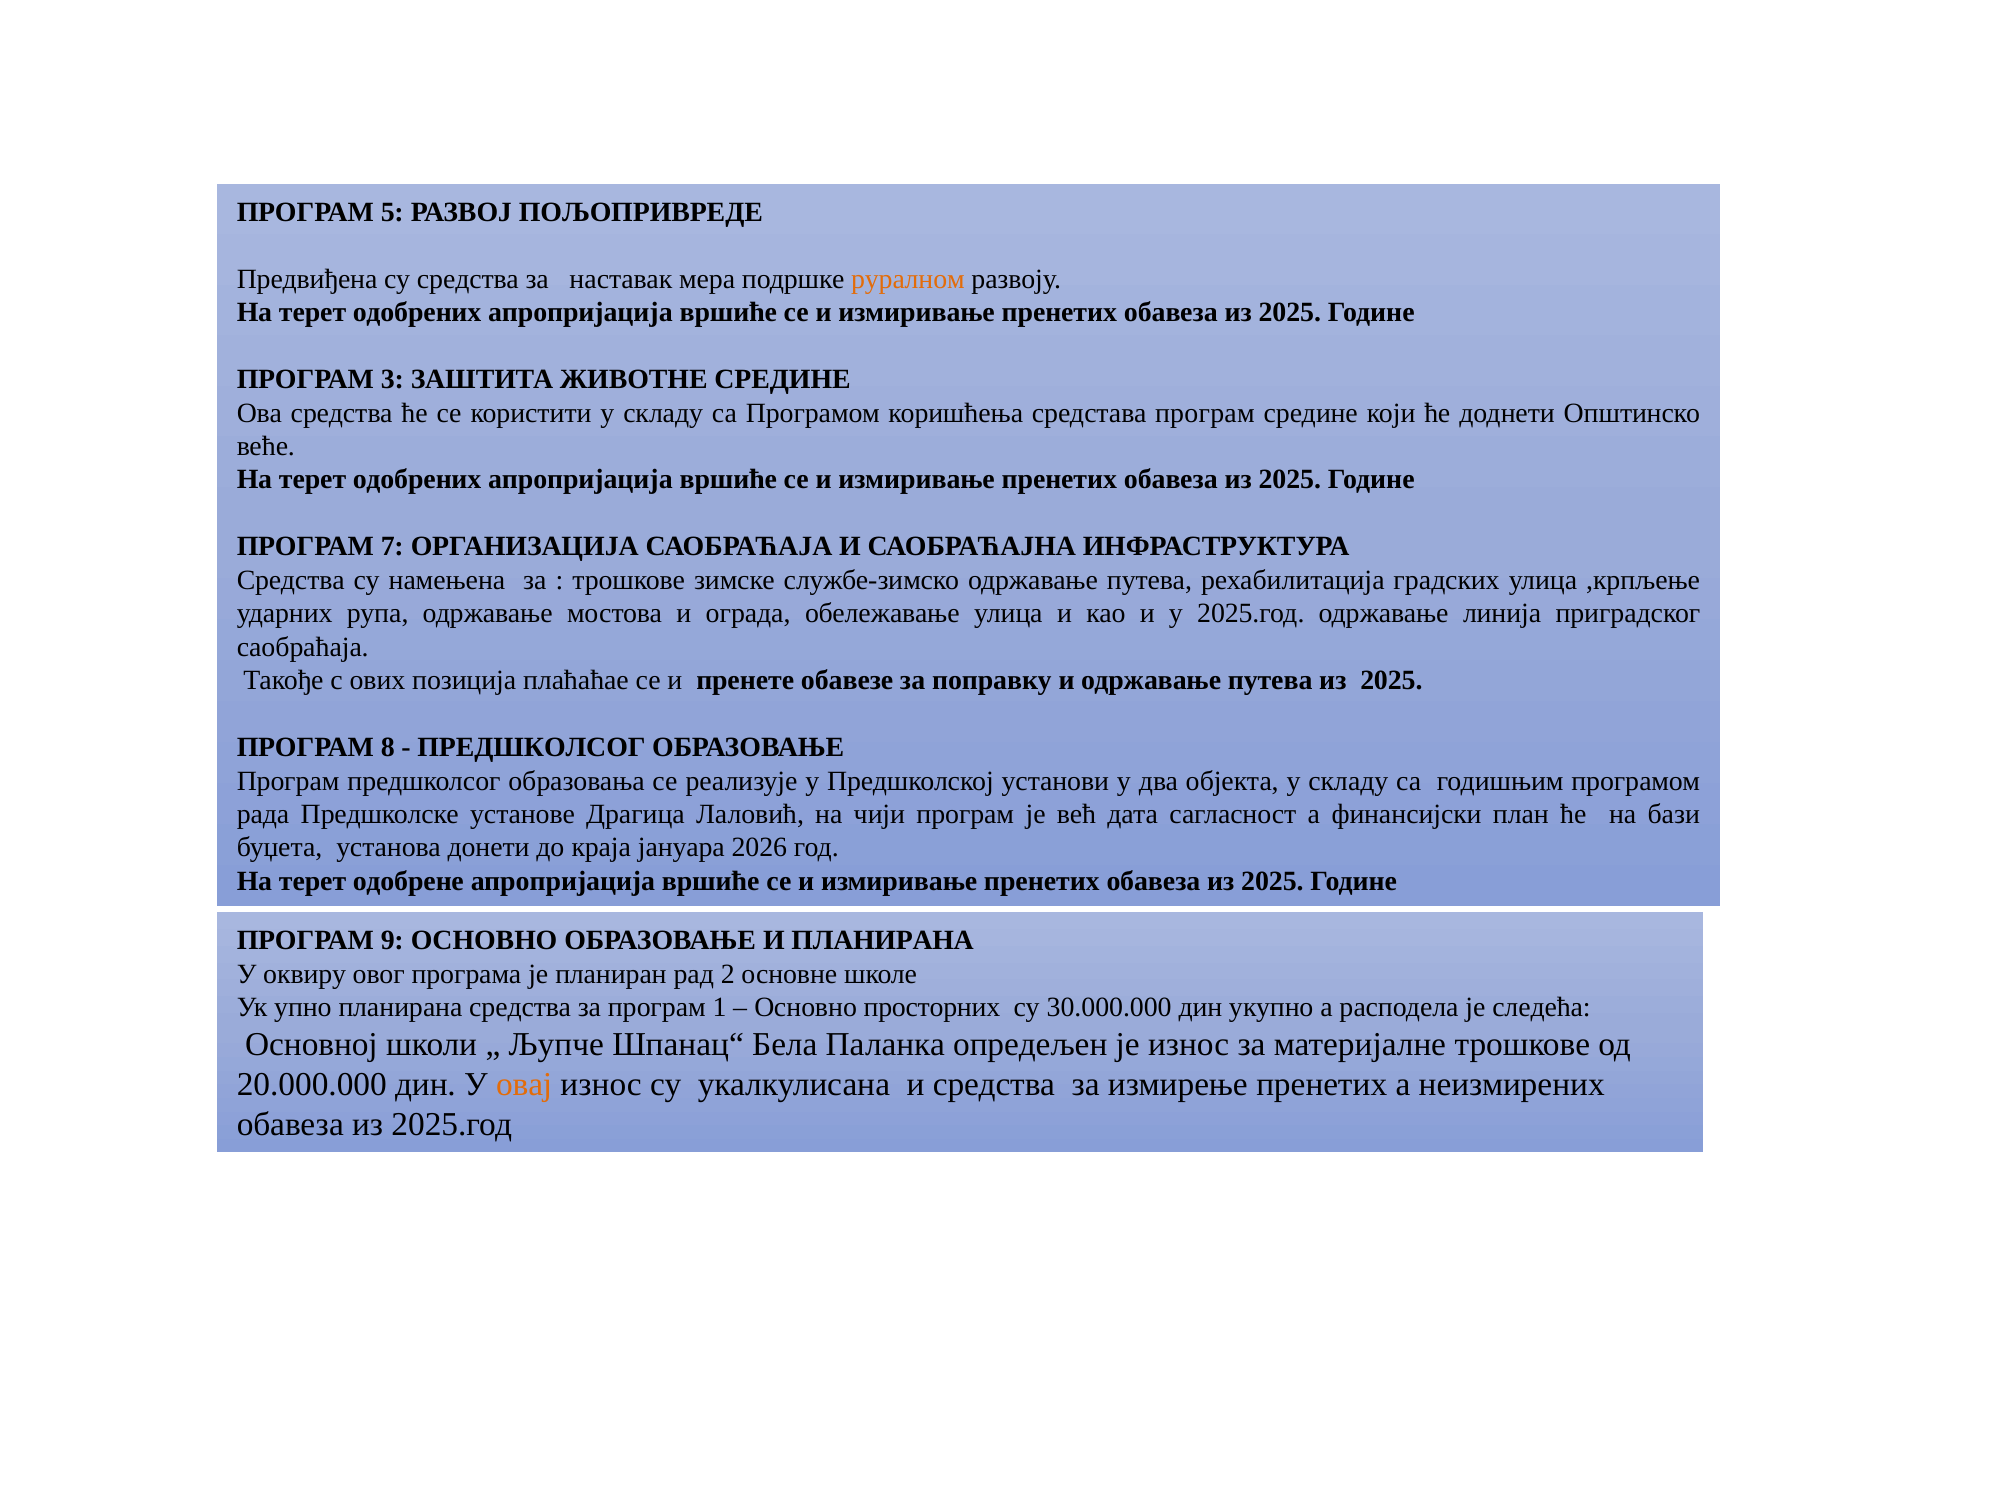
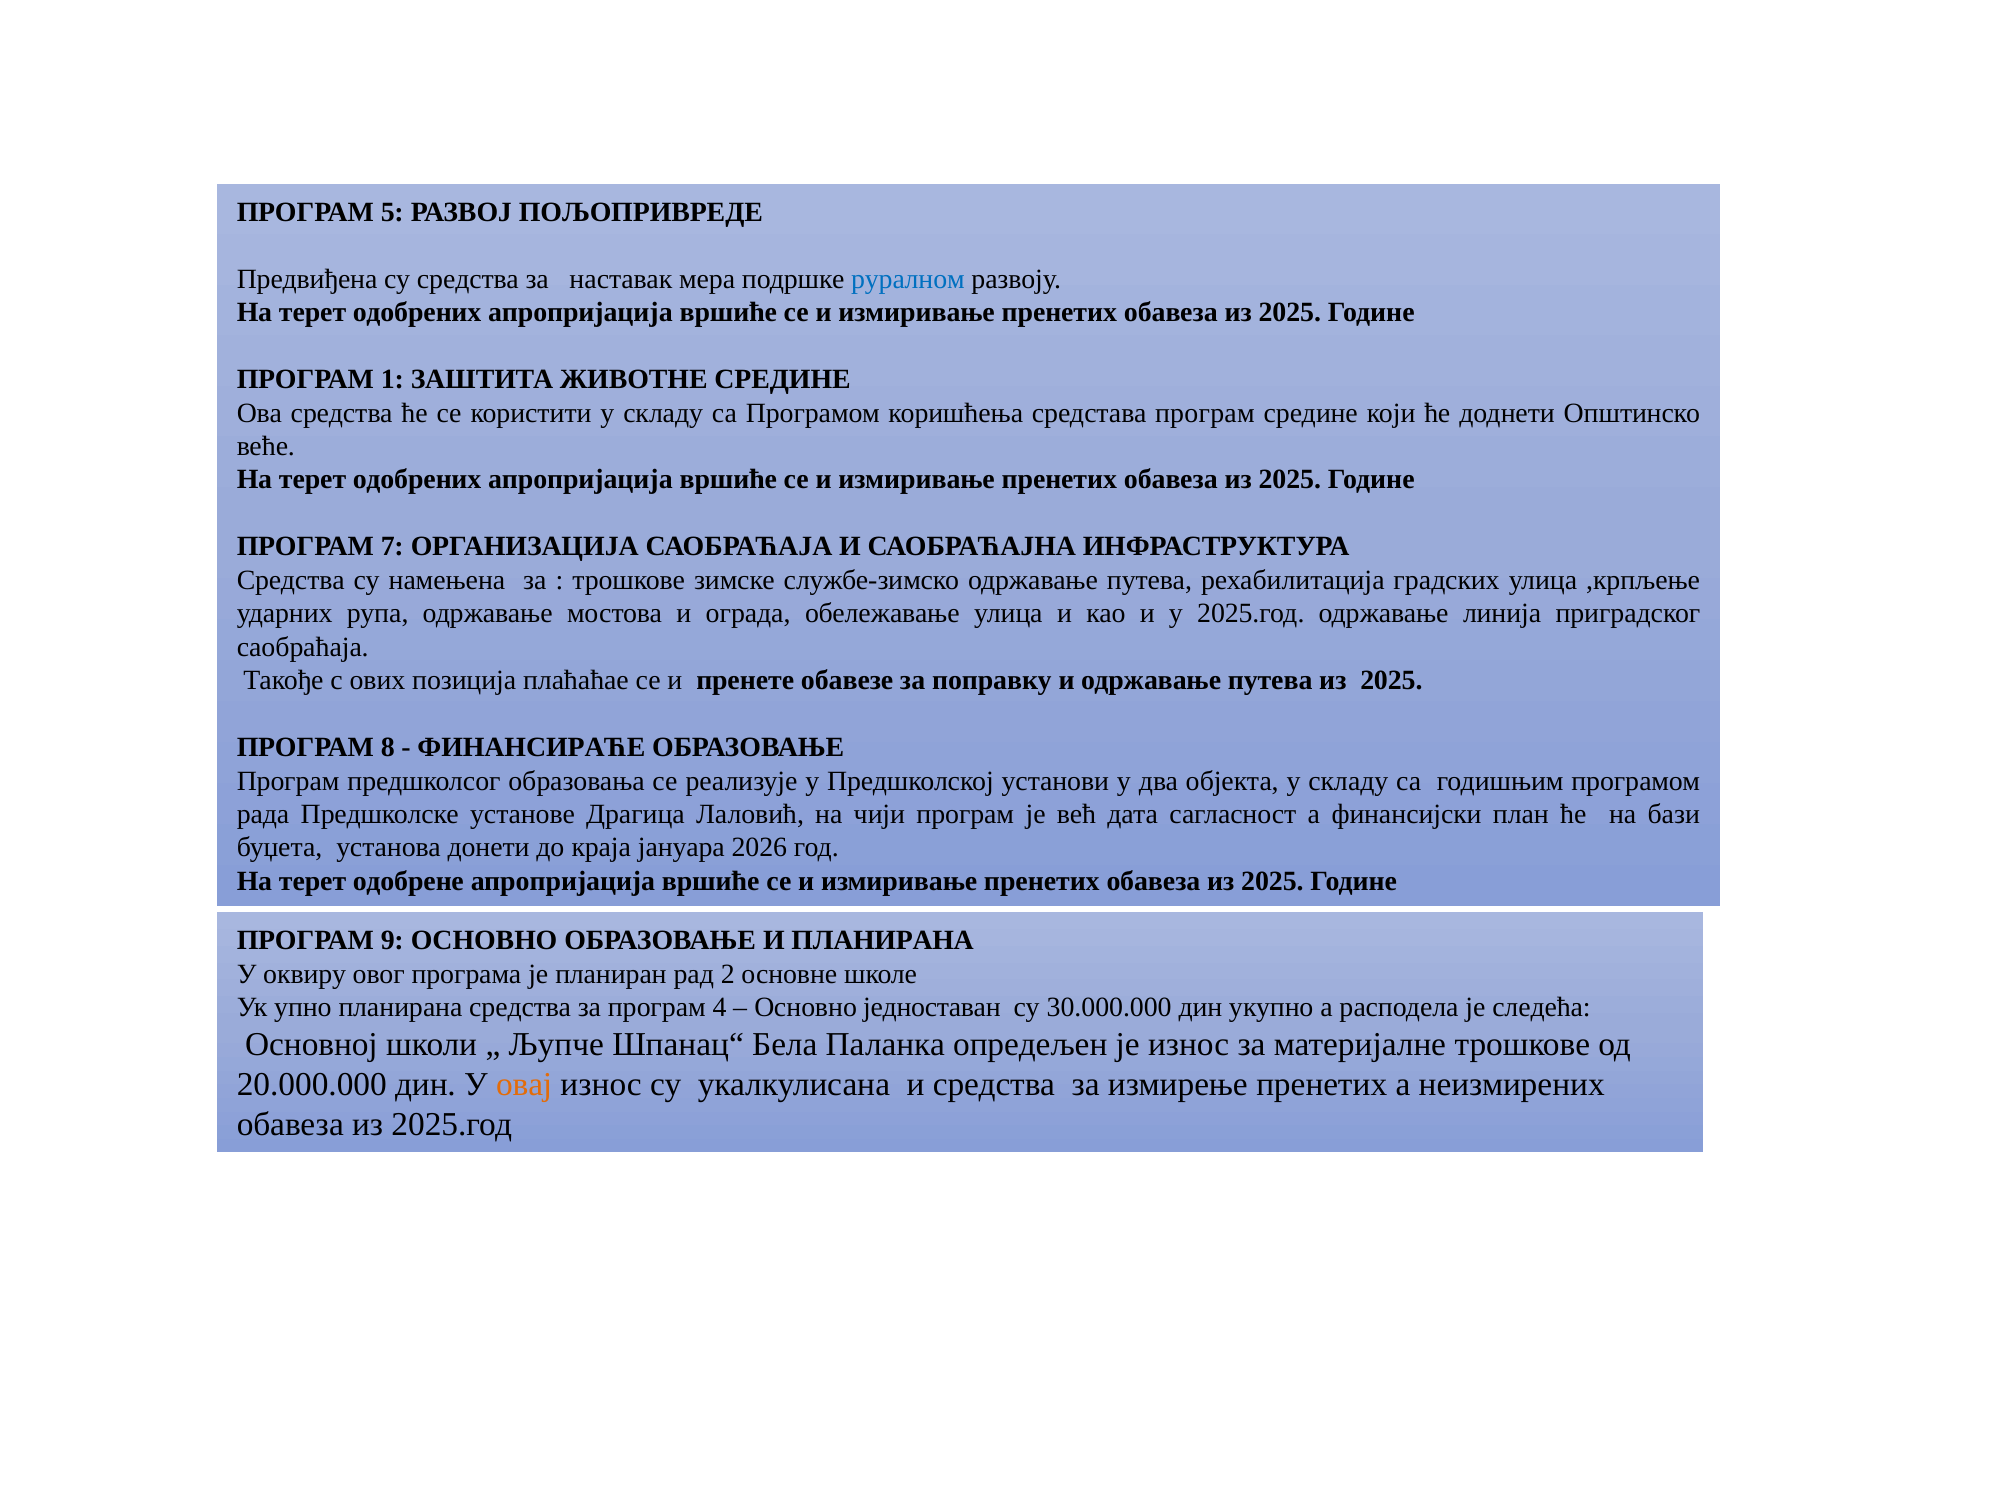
руралном colour: orange -> blue (908, 279)
3: 3 -> 1 (392, 379)
ПРЕДШКОЛСОГ: ПРЕДШКОЛСОГ -> ФИНАНСИРАЋЕ (531, 747)
1: 1 -> 4 (720, 1008)
просторних: просторних -> једноставан (932, 1008)
